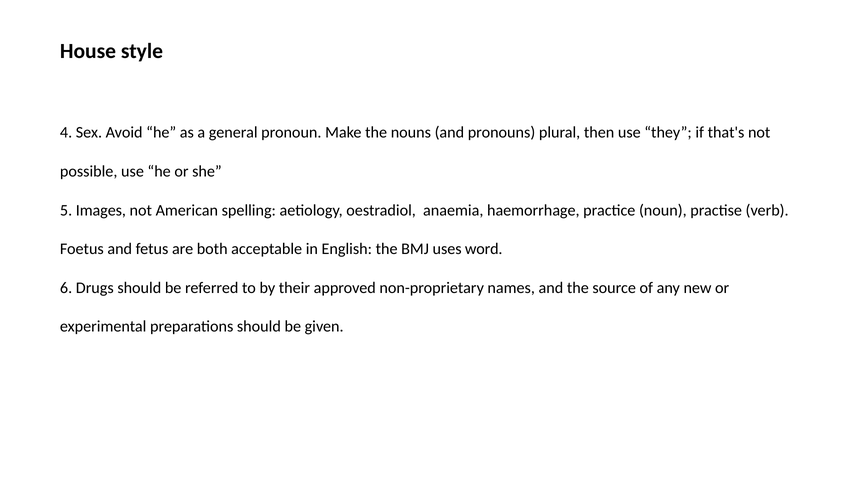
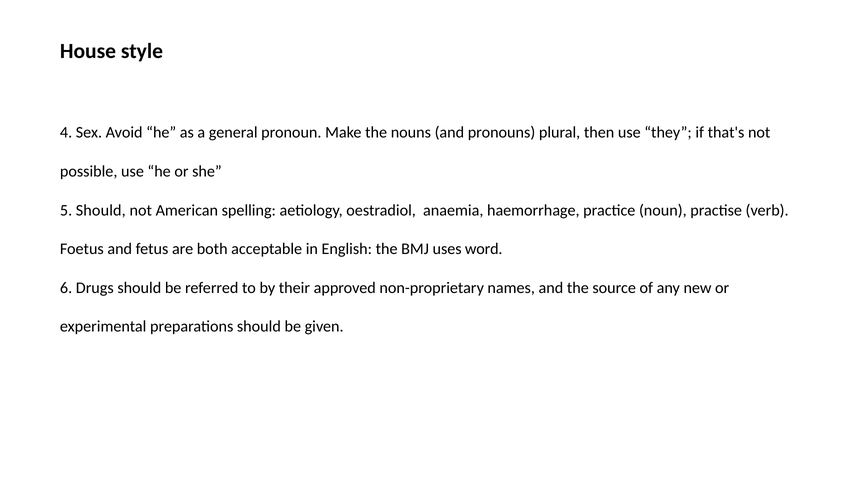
5 Images: Images -> Should (101, 210)
